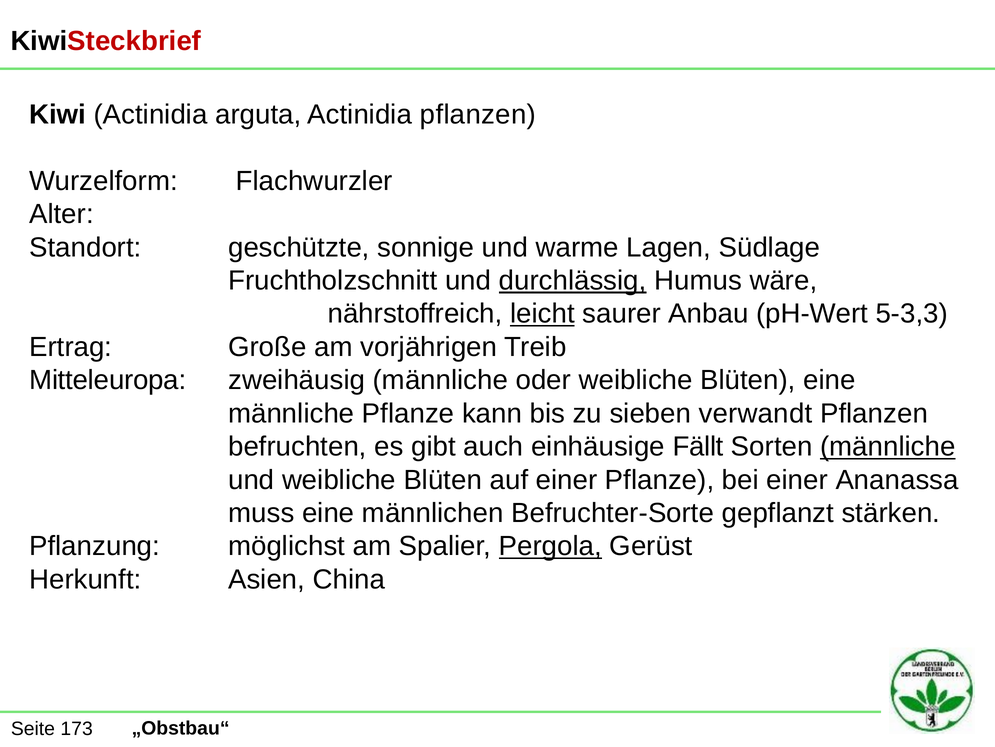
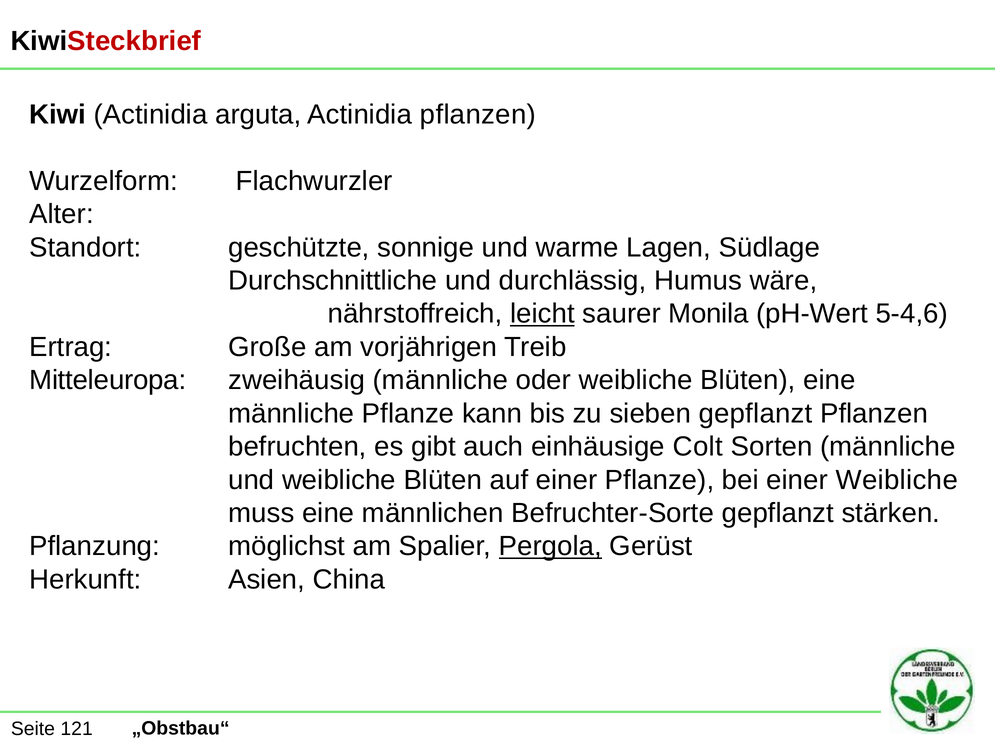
Fruchtholzschnitt: Fruchtholzschnitt -> Durchschnittliche (333, 280)
durchlässig underline: present -> none (573, 280)
Anbau: Anbau -> Monila (709, 314)
5-3,3: 5-3,3 -> 5-4,6 (912, 314)
sieben verwandt: verwandt -> gepflanzt (756, 413)
Fällt: Fällt -> Colt (698, 446)
männliche underline: present -> none (888, 446)
einer Ananassa: Ananassa -> Weibliche (897, 479)
173: 173 -> 121 (77, 728)
